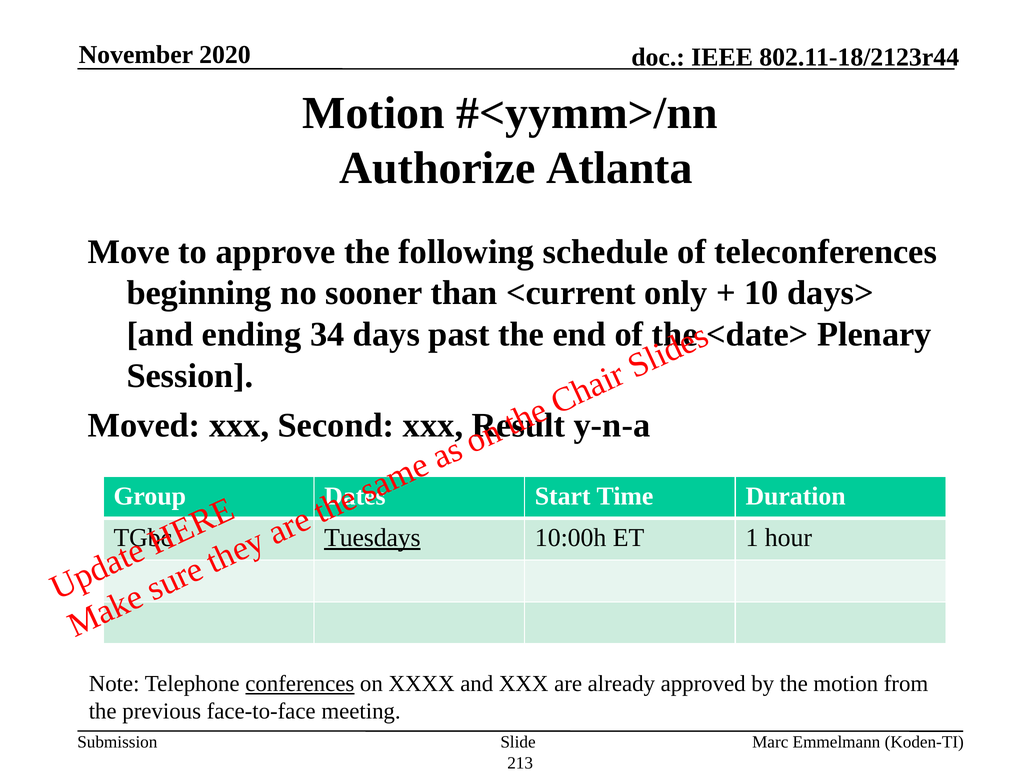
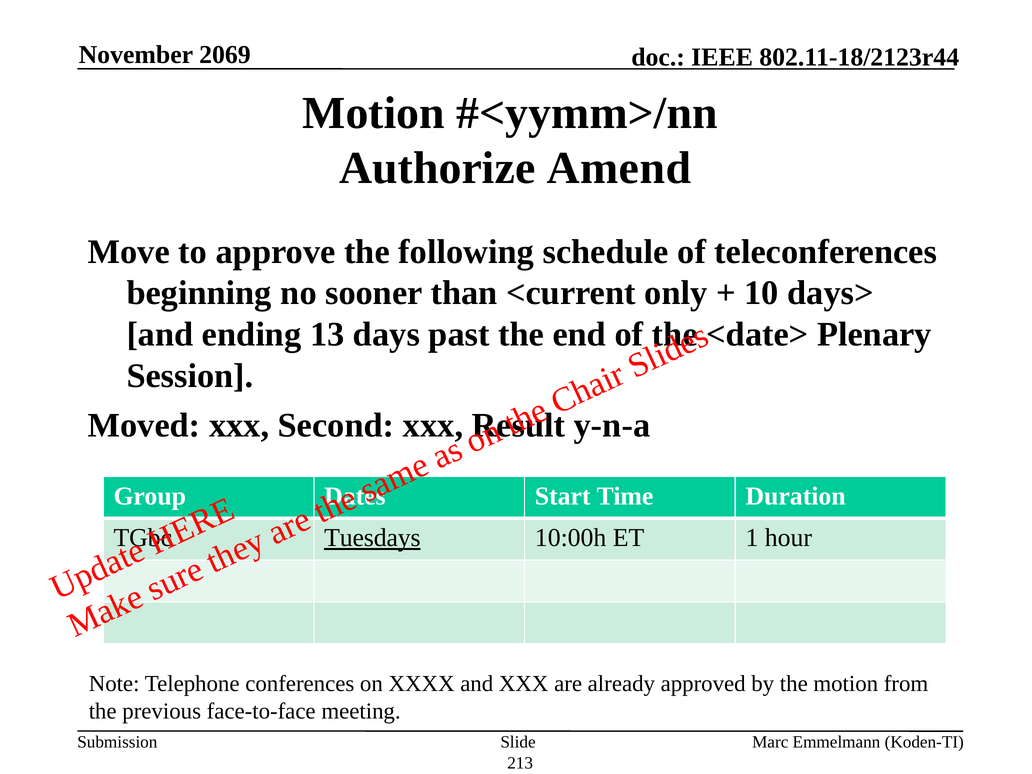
2020: 2020 -> 2069 (225, 55)
Atlanta: Atlanta -> Amend (619, 168)
34: 34 -> 13 (327, 334)
conferences underline: present -> none (300, 684)
